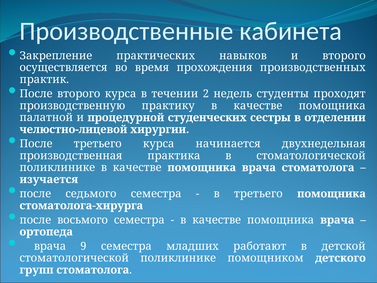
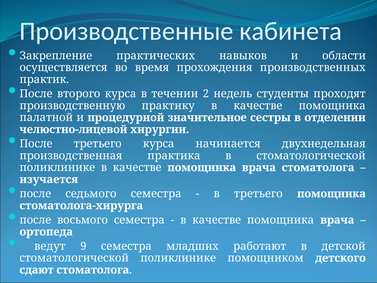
и второго: второго -> области (344, 56)
студенческих: студенческих -> значительное (207, 117)
врача: врача -> ведут (50, 246)
групп: групп -> сдают (37, 270)
